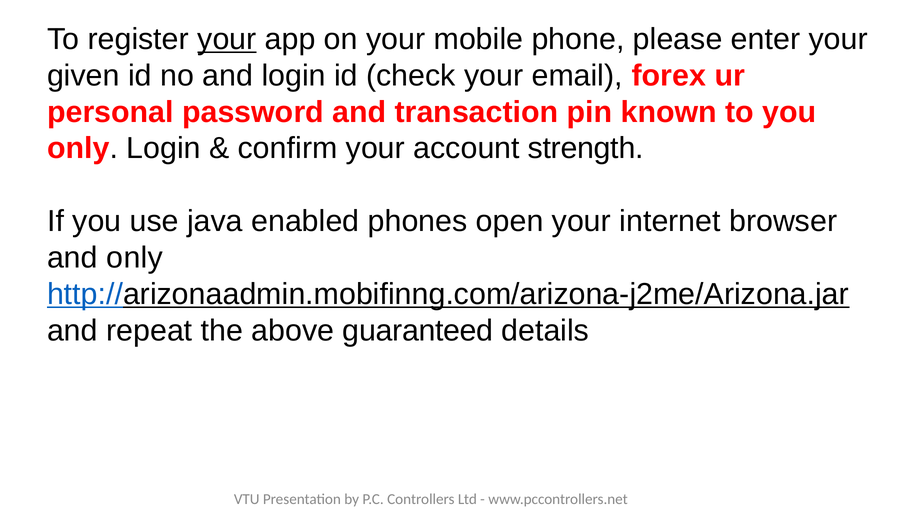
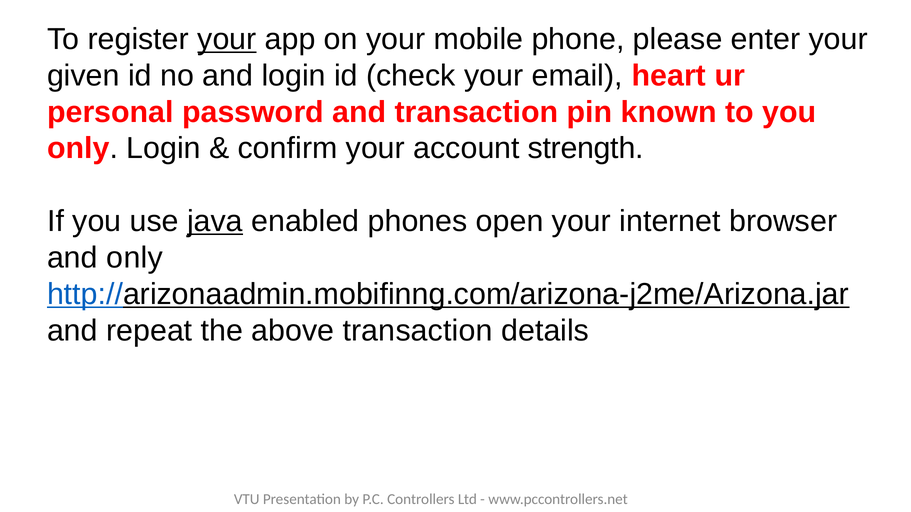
forex: forex -> heart (669, 76)
java underline: none -> present (215, 221)
above guaranteed: guaranteed -> transaction (418, 331)
